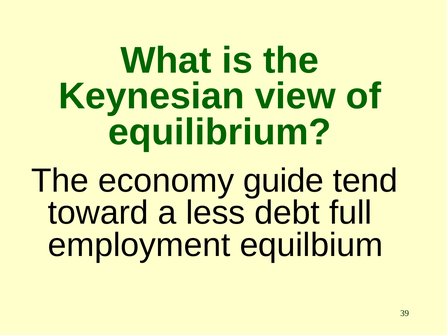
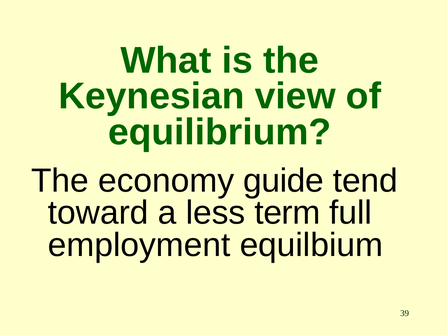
debt: debt -> term (287, 213)
